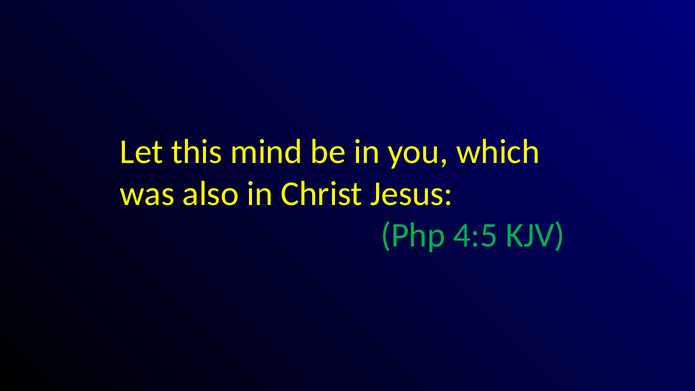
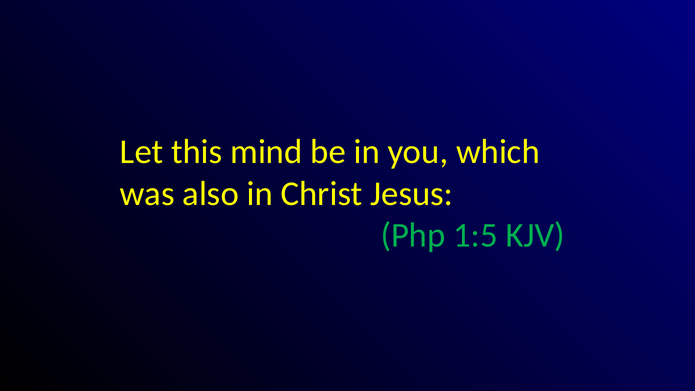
4:5: 4:5 -> 1:5 (476, 235)
